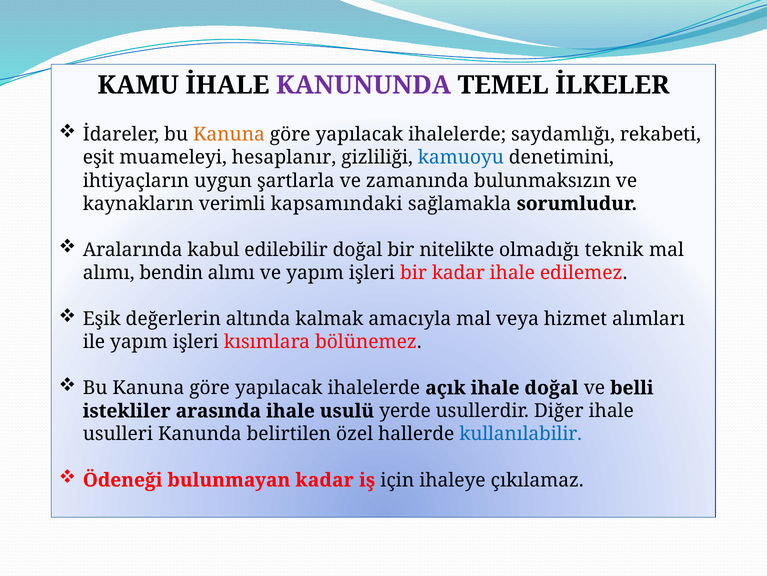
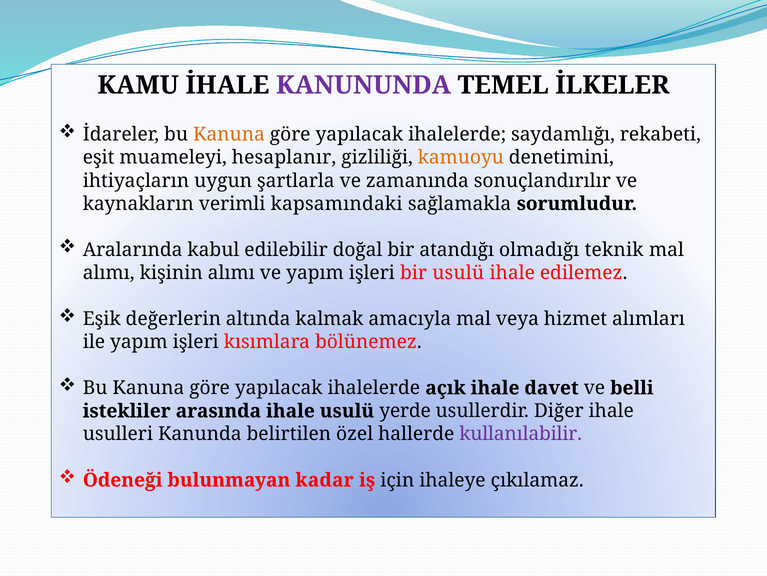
kamuoyu colour: blue -> orange (461, 157)
bulunmaksızın: bulunmaksızın -> sonuçlandırılır (542, 180)
nitelikte: nitelikte -> atandığı (457, 249)
bendin: bendin -> kişinin (171, 272)
bir kadar: kadar -> usulü (458, 272)
ihale doğal: doğal -> davet (552, 388)
kullanılabilir colour: blue -> purple (521, 434)
